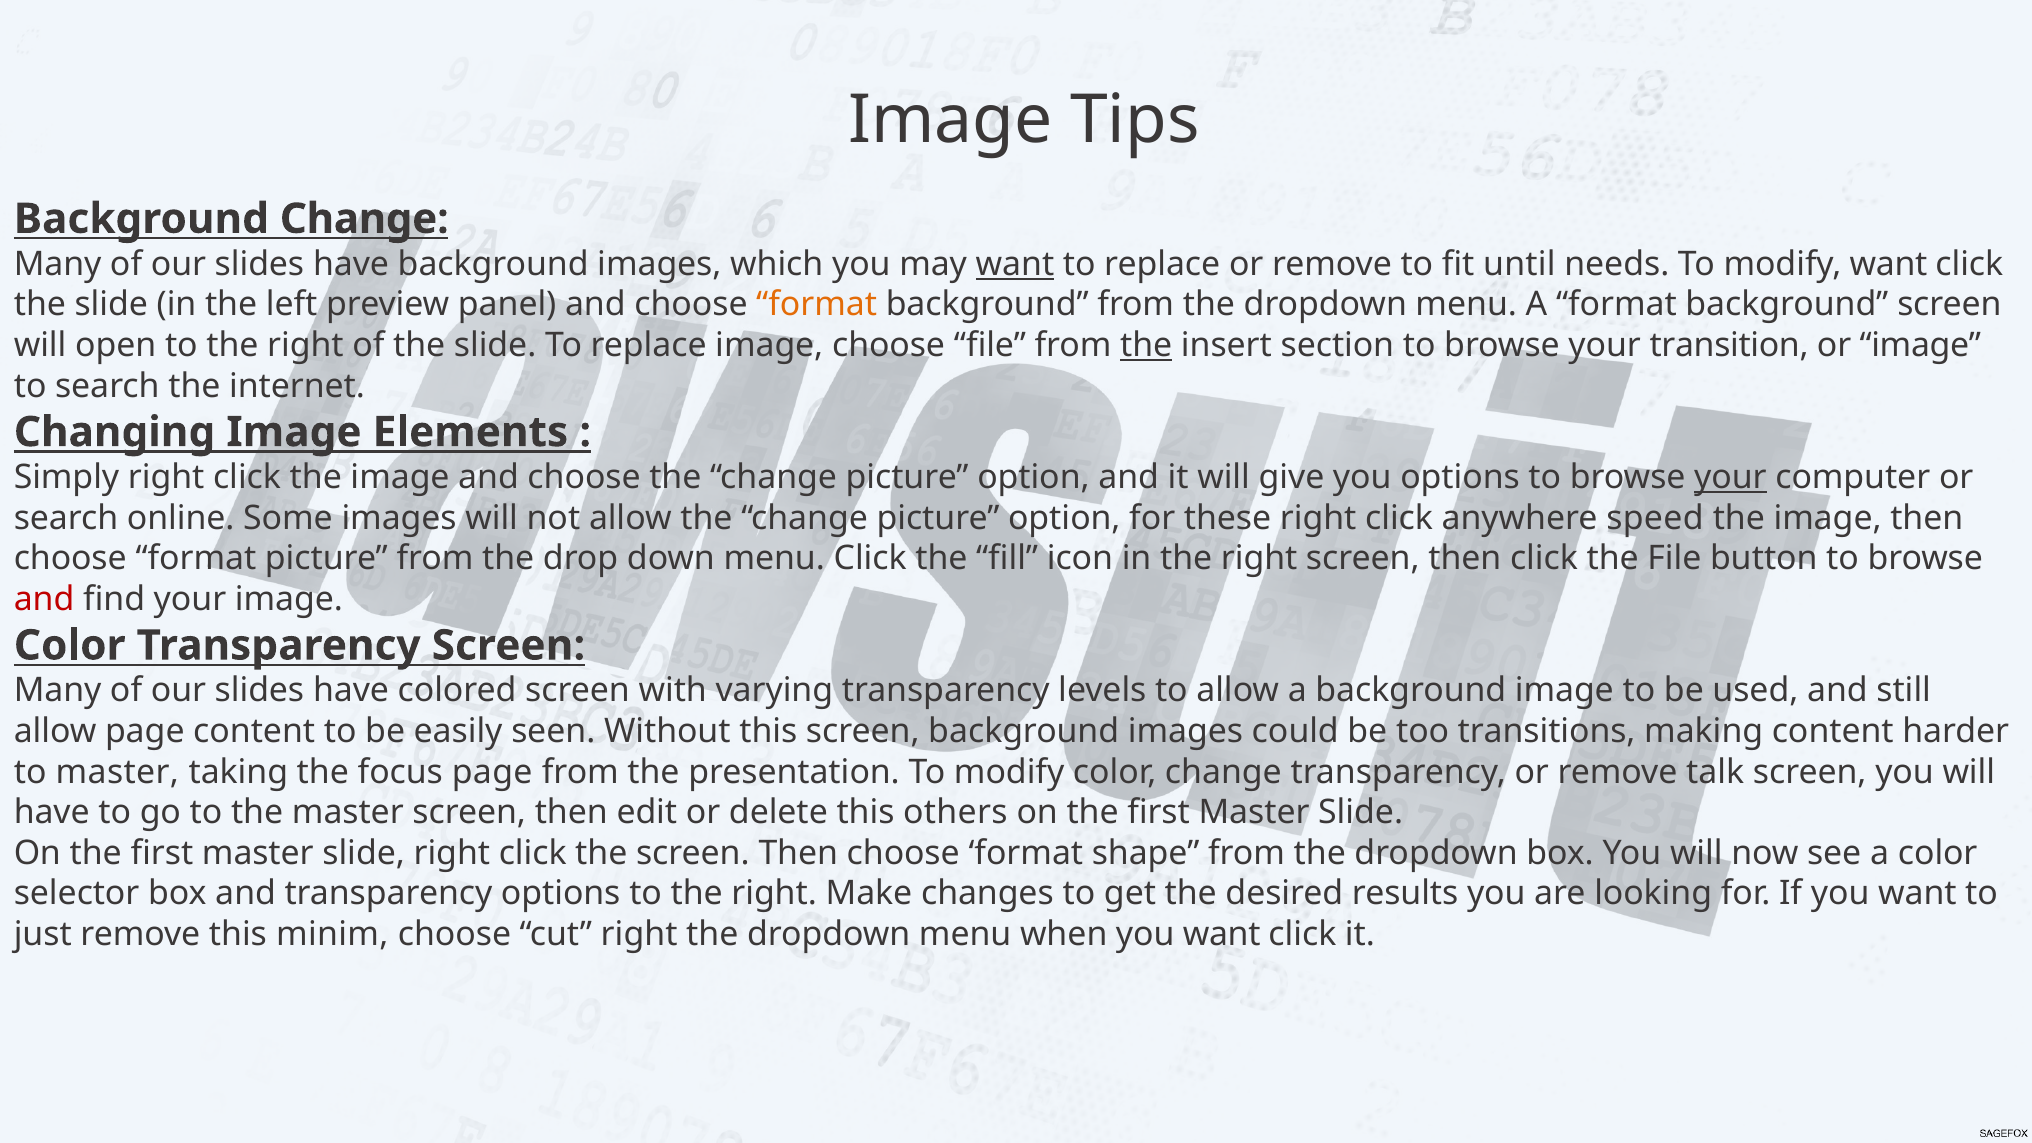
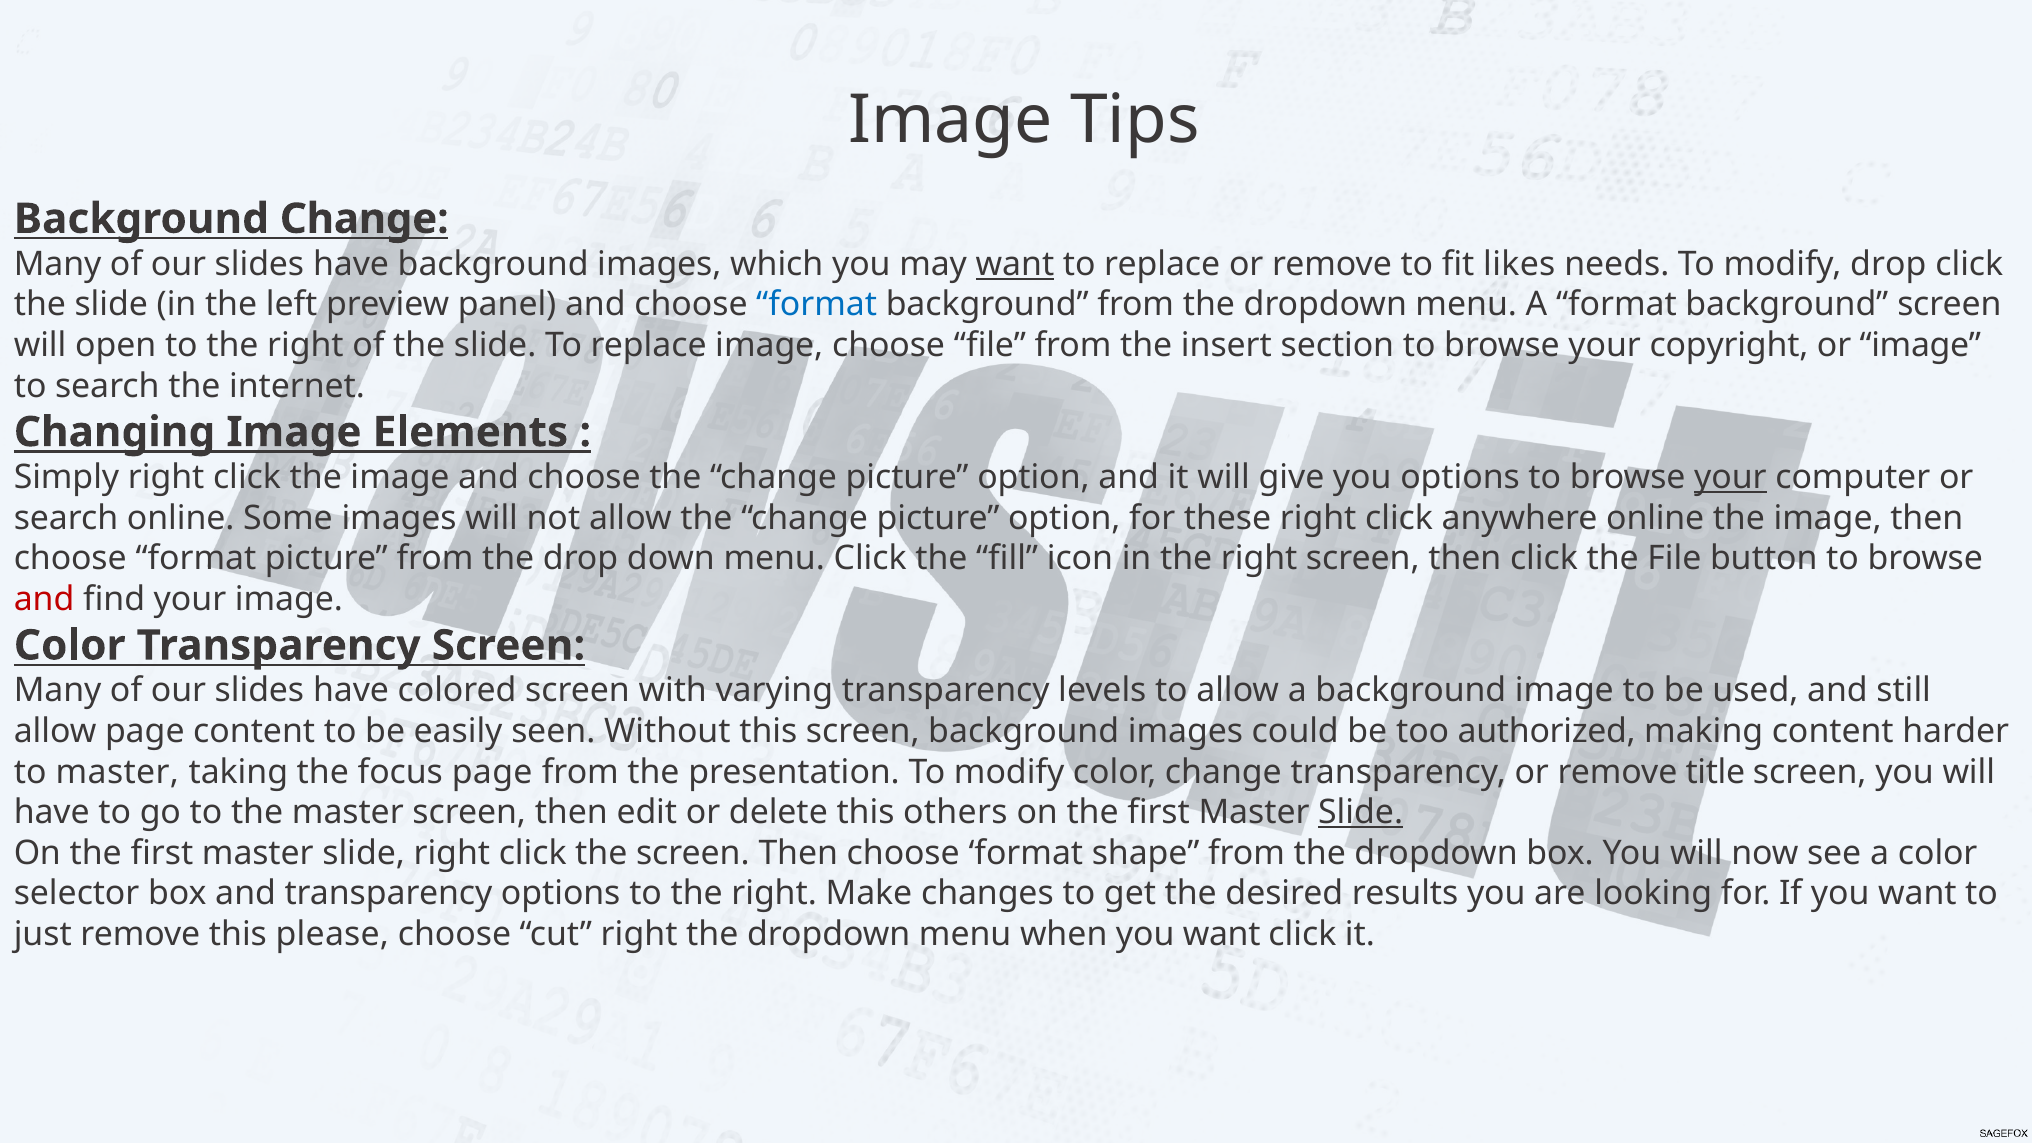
until: until -> likes (1519, 264)
modify want: want -> drop (1888, 264)
format colour: orange -> blue (817, 305)
the underline: present -> none (1146, 345)
transition: transition -> copyright (1729, 345)
anywhere speed: speed -> online (1655, 518)
transitions: transitions -> authorized (1547, 731)
talk: talk -> title (1715, 772)
Slide underline: none -> present (1361, 813)
minim: minim -> please (332, 934)
